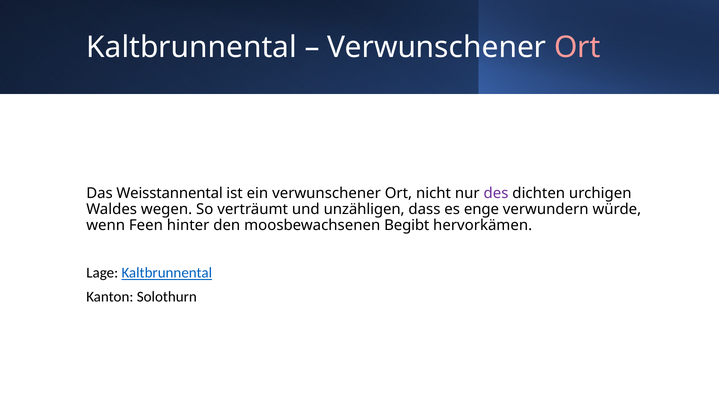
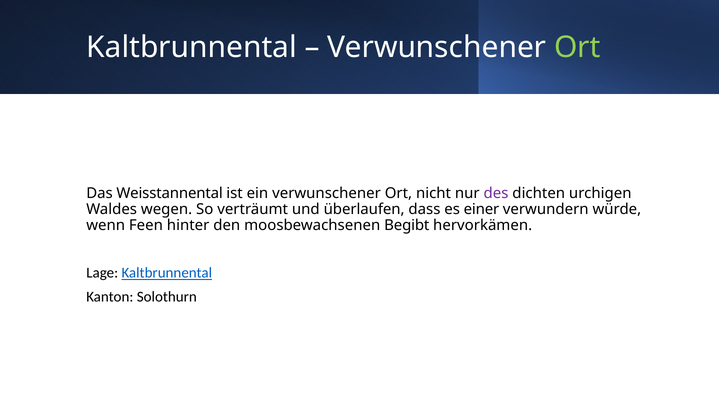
Ort colour: pink -> light green (577, 48)
unzähligen: unzähligen -> überlaufen (364, 210)
enge: enge -> einer (481, 210)
